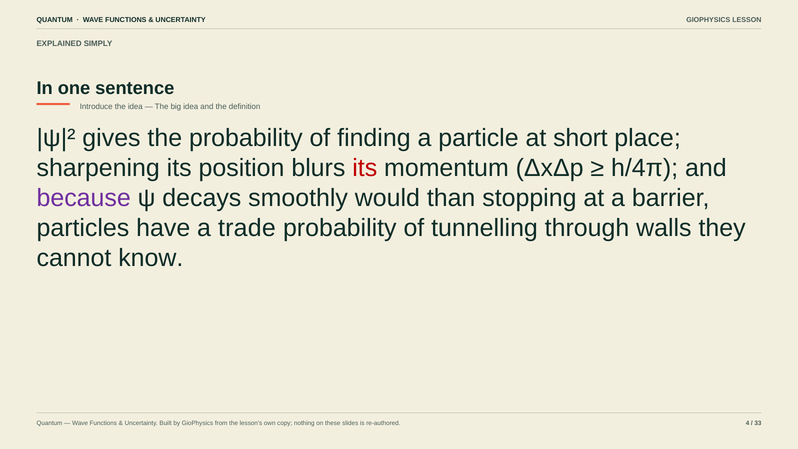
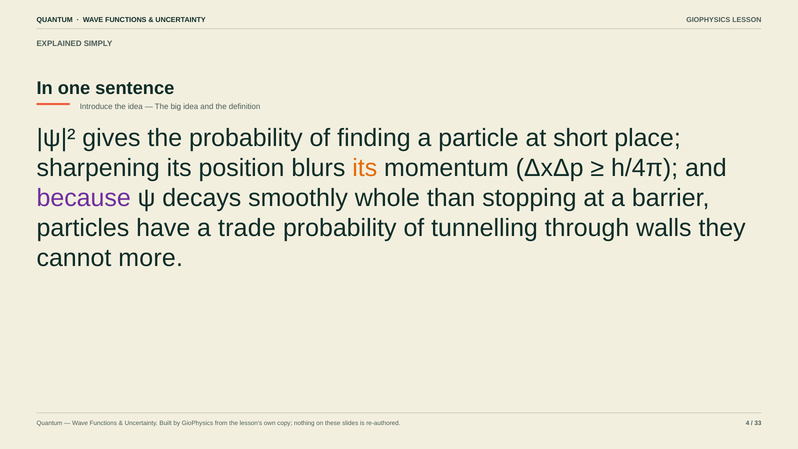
its colour: red -> orange (365, 168)
would: would -> whole (387, 198)
know: know -> more (151, 258)
